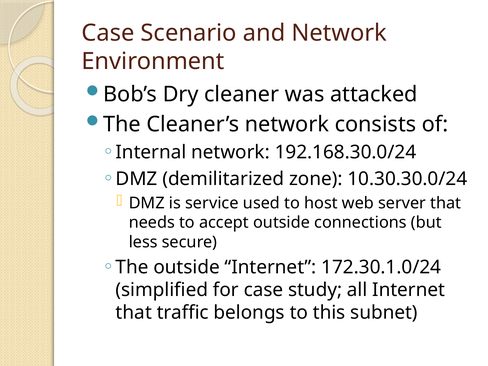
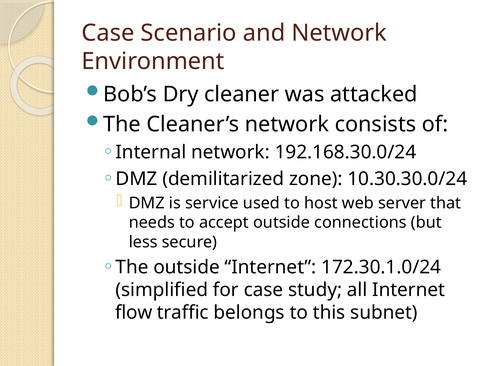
that: that -> flow (134, 313)
